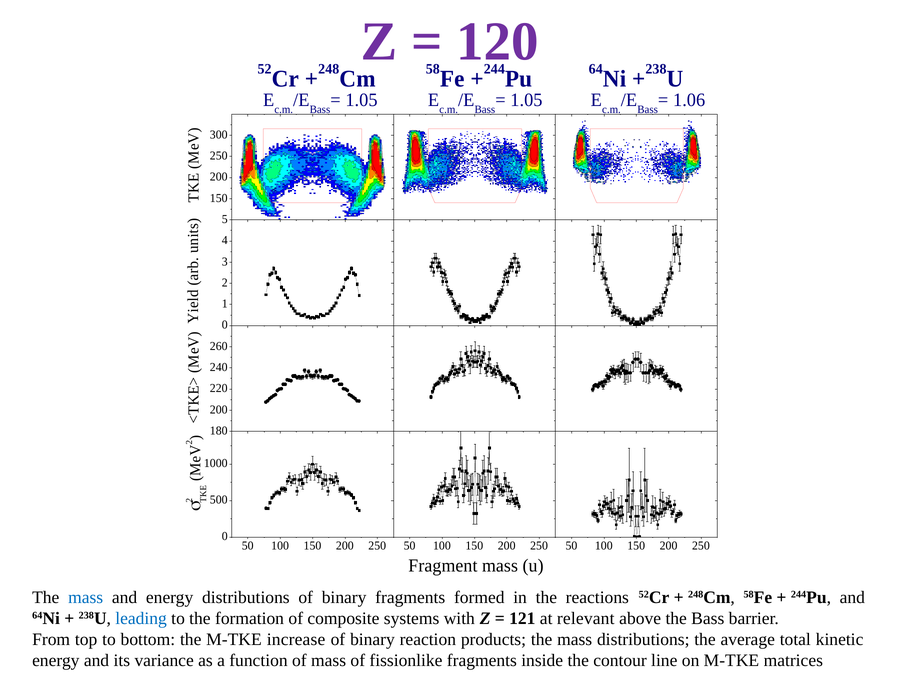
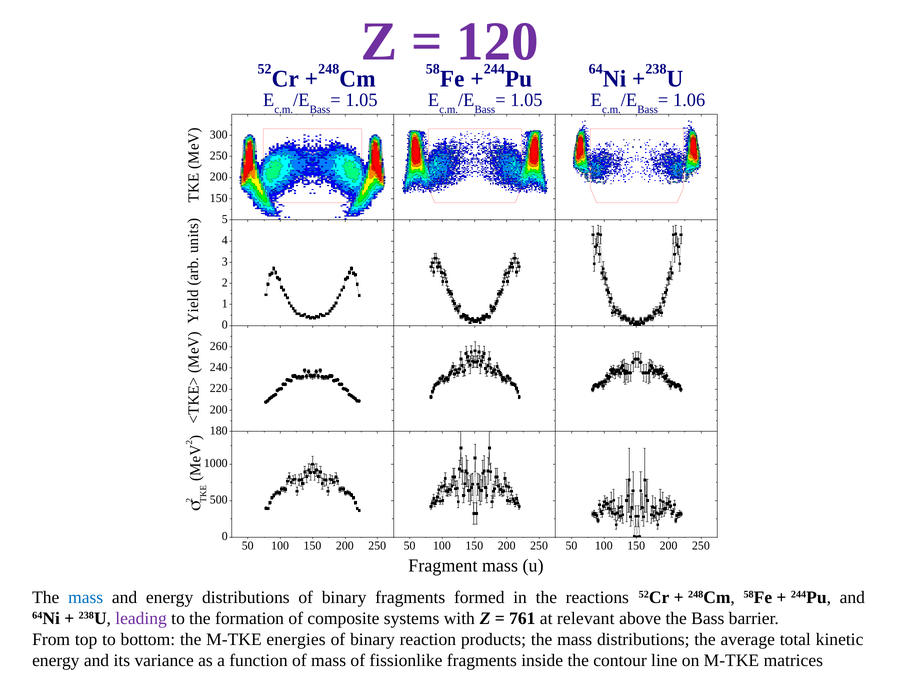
leading colour: blue -> purple (141, 618)
121: 121 -> 761 (522, 618)
increase: increase -> energies (296, 639)
